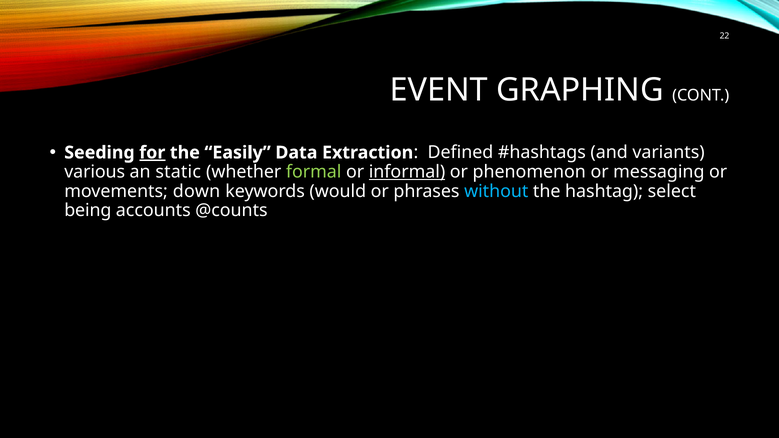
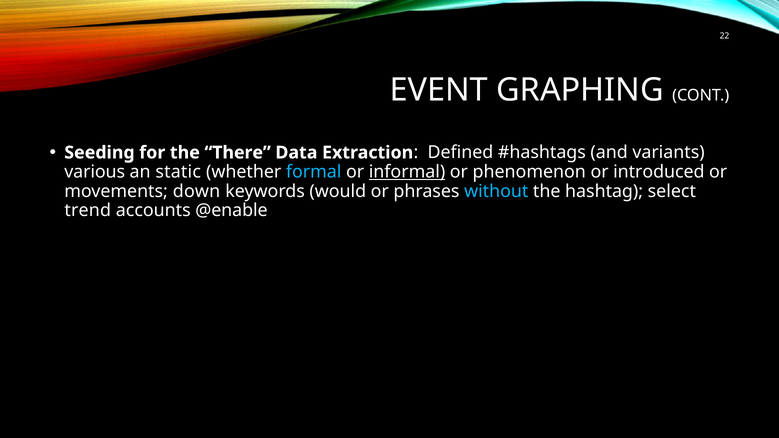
for underline: present -> none (152, 153)
Easily: Easily -> There (238, 153)
formal colour: light green -> light blue (314, 172)
messaging: messaging -> introduced (659, 172)
being: being -> trend (88, 210)
@counts: @counts -> @enable (231, 210)
